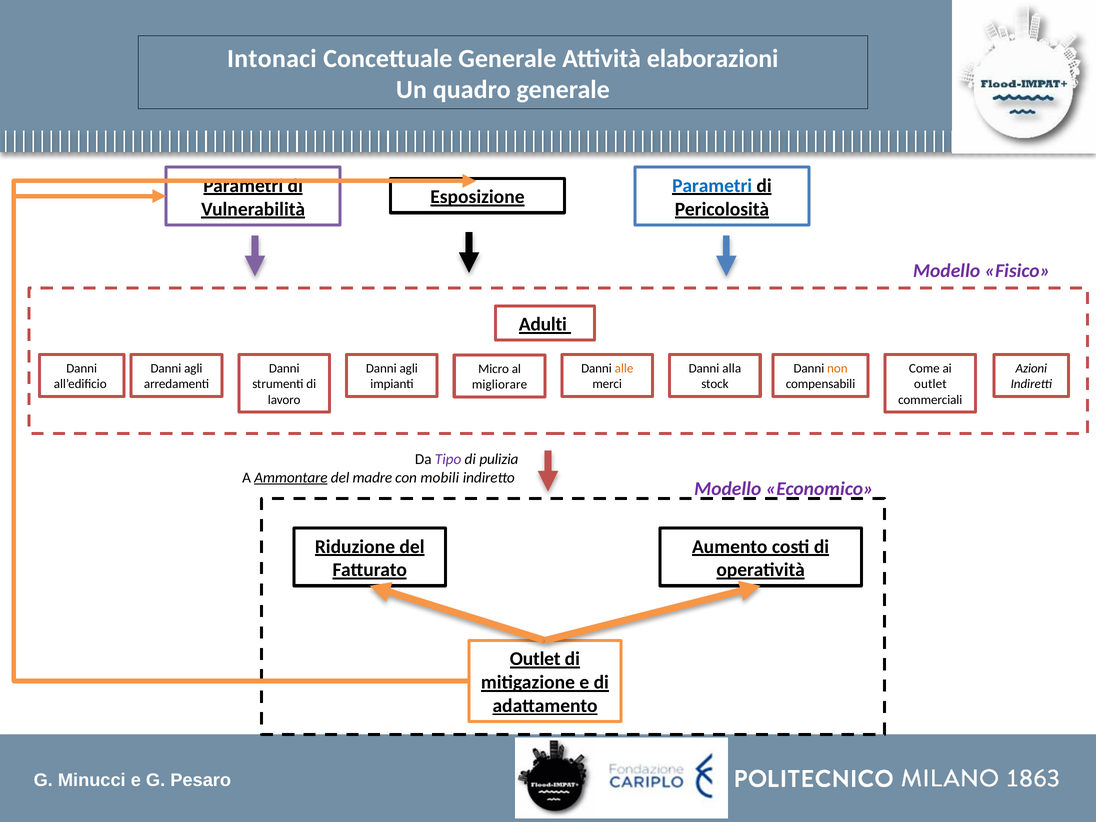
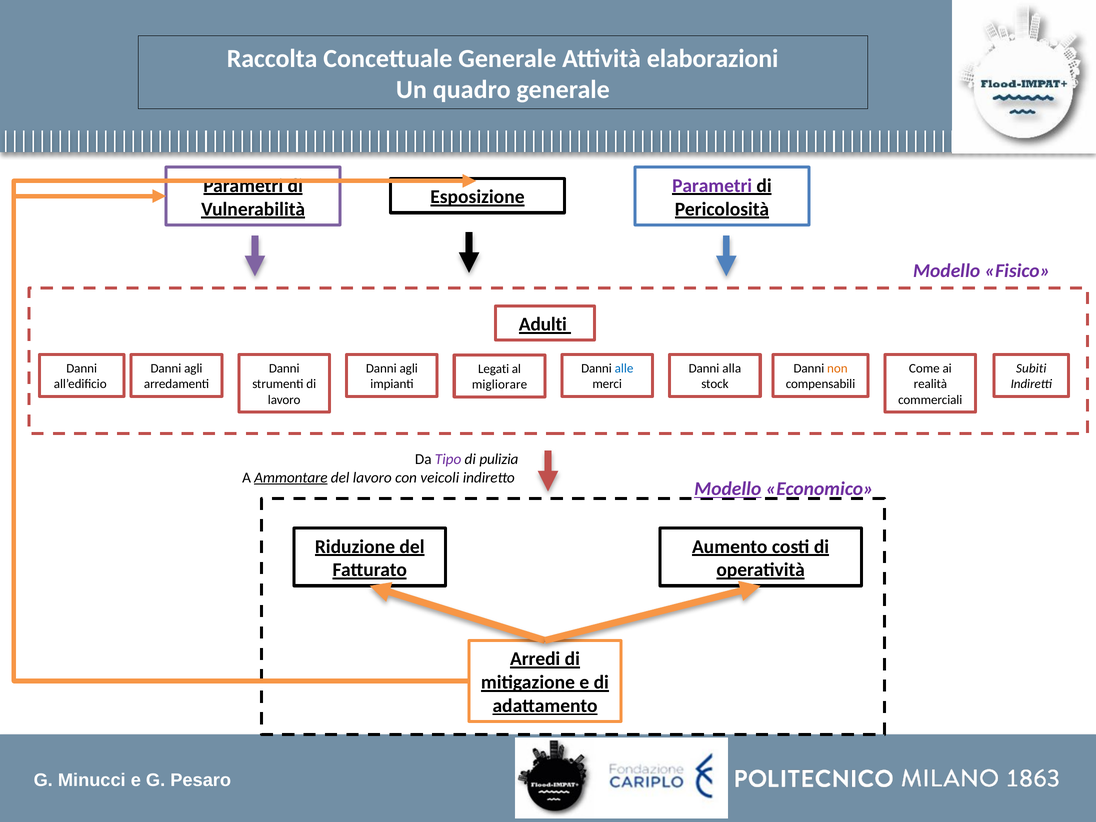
Intonaci: Intonaci -> Raccolta (272, 59)
Parametri colour: blue -> purple (712, 186)
alle colour: orange -> blue (624, 369)
Azioni: Azioni -> Subiti (1031, 369)
Micro: Micro -> Legati (494, 369)
outlet: outlet -> realità (930, 384)
del madre: madre -> lavoro (372, 478)
mobili: mobili -> veicoli (440, 478)
Modello underline: none -> present (728, 489)
Outlet: Outlet -> Arredi (535, 659)
